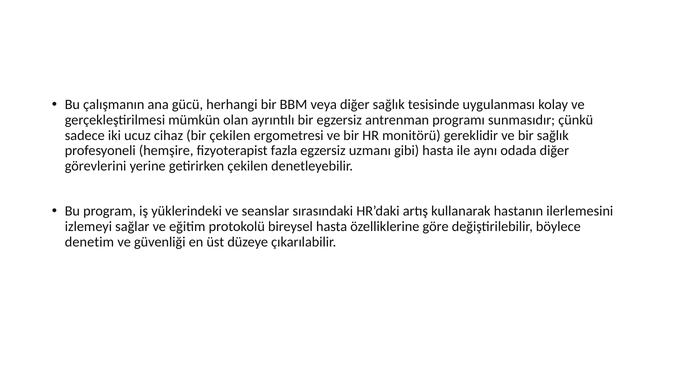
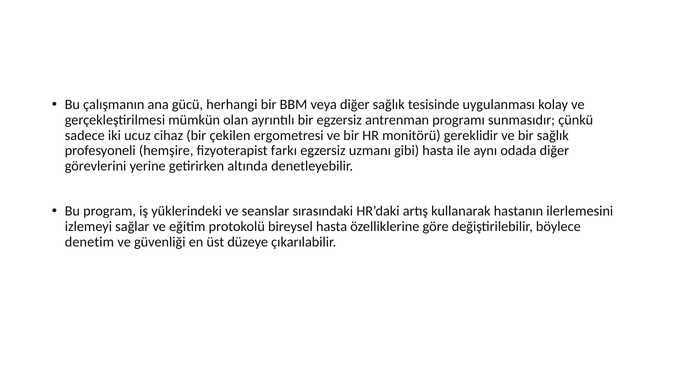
fazla: fazla -> farkı (284, 151)
getirirken çekilen: çekilen -> altında (248, 166)
